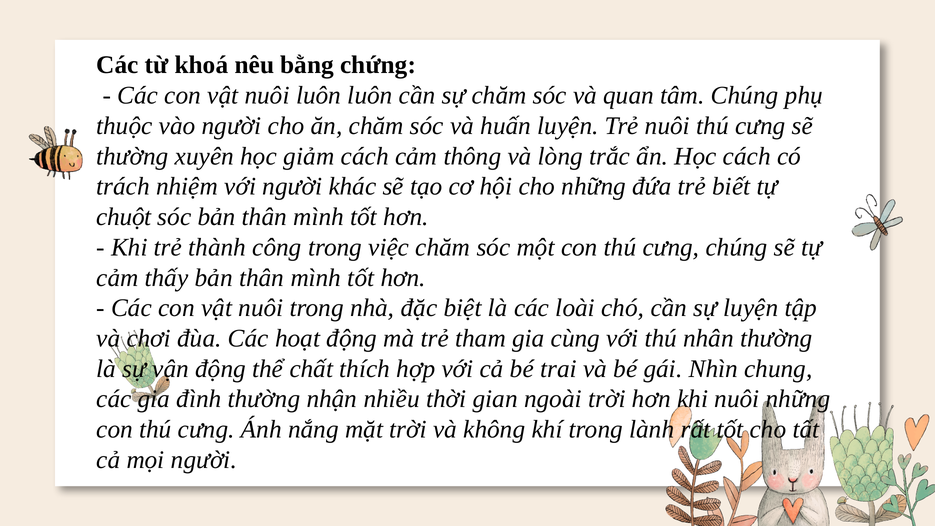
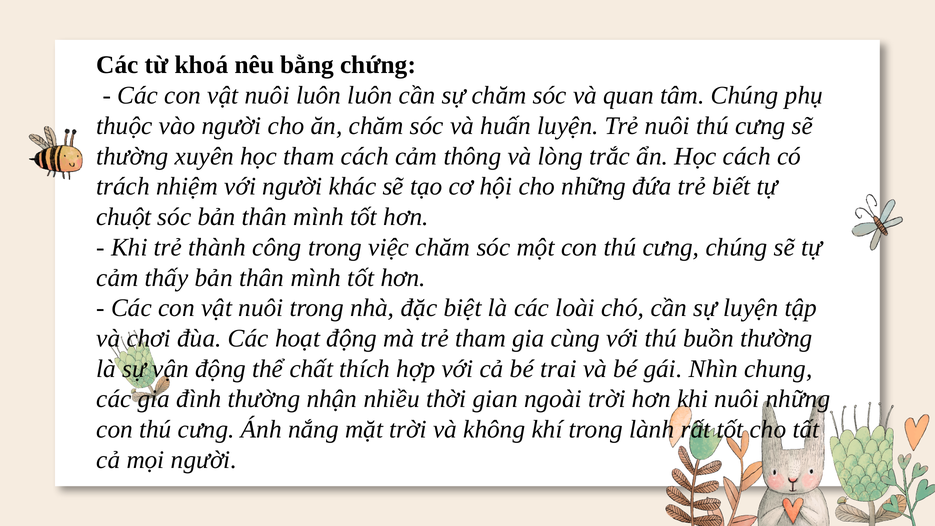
học giảm: giảm -> tham (309, 156)
nhân: nhân -> buồn (709, 338)
